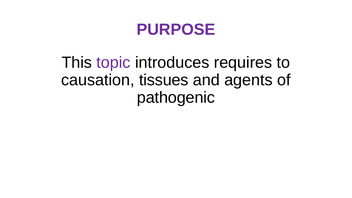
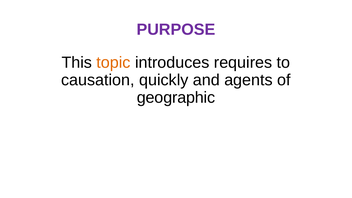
topic colour: purple -> orange (114, 63)
tissues: tissues -> quickly (164, 80)
pathogenic: pathogenic -> geographic (176, 97)
